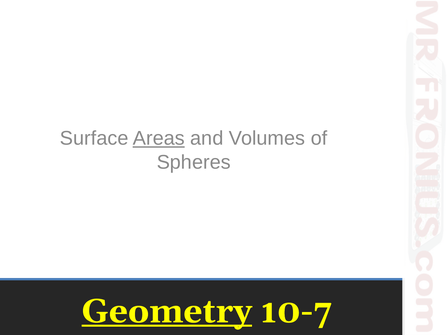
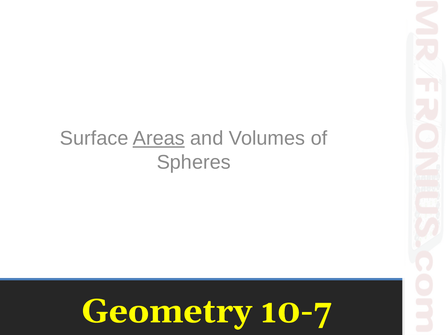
Geometry underline: present -> none (167, 312)
